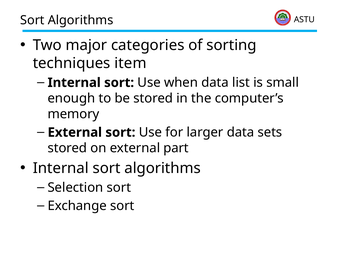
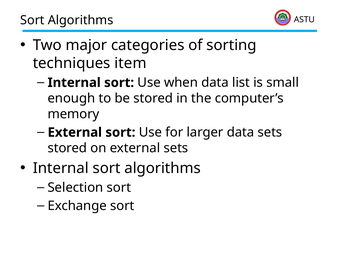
external part: part -> sets (176, 148)
